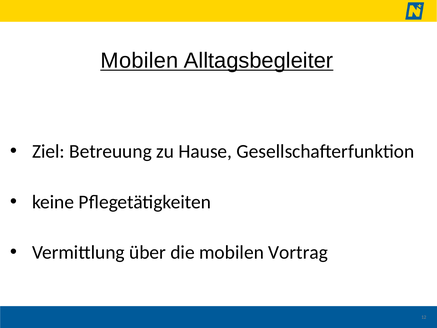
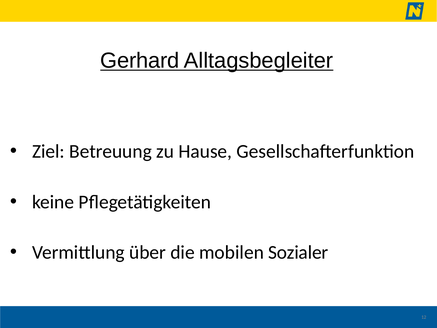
Mobilen: Mobilen -> Gerhard (140, 61)
Vortrag: Vortrag -> Sozialer (298, 252)
